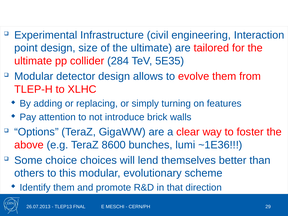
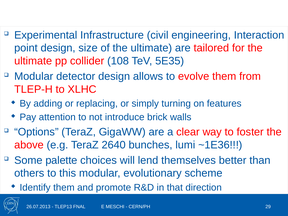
284: 284 -> 108 (118, 61)
8600: 8600 -> 2640 (114, 145)
choice: choice -> palette (61, 160)
